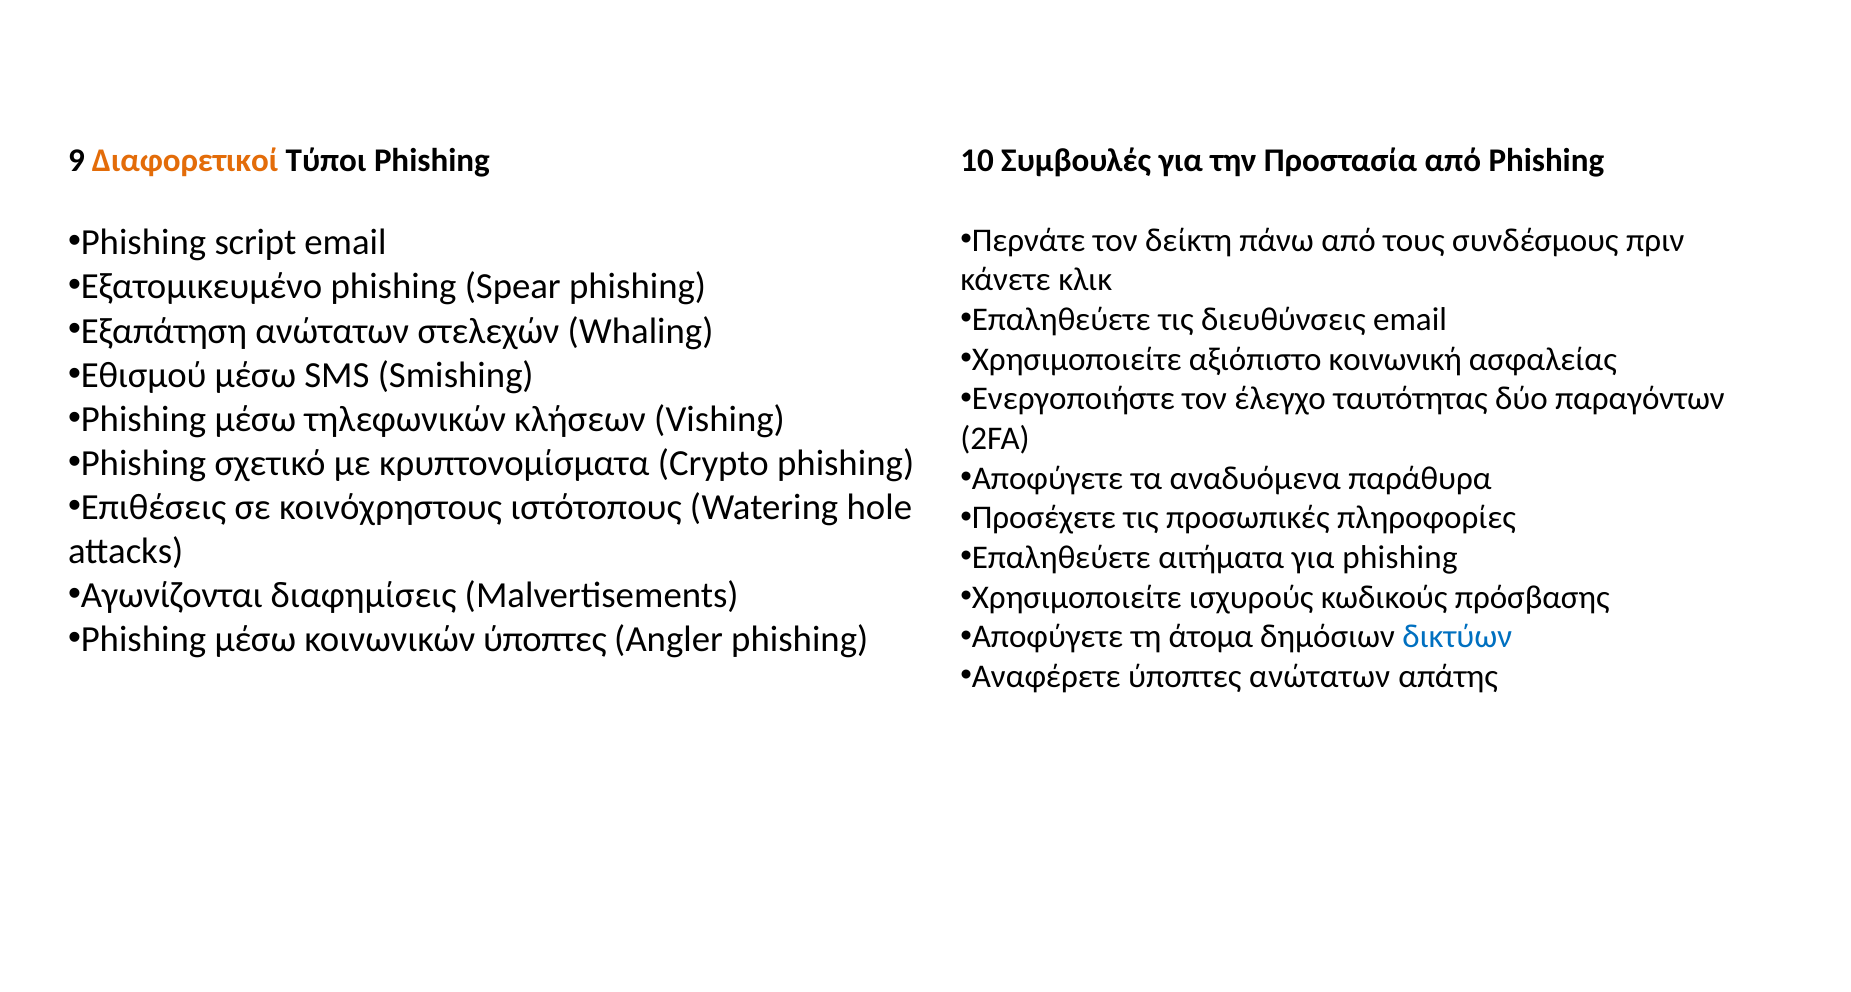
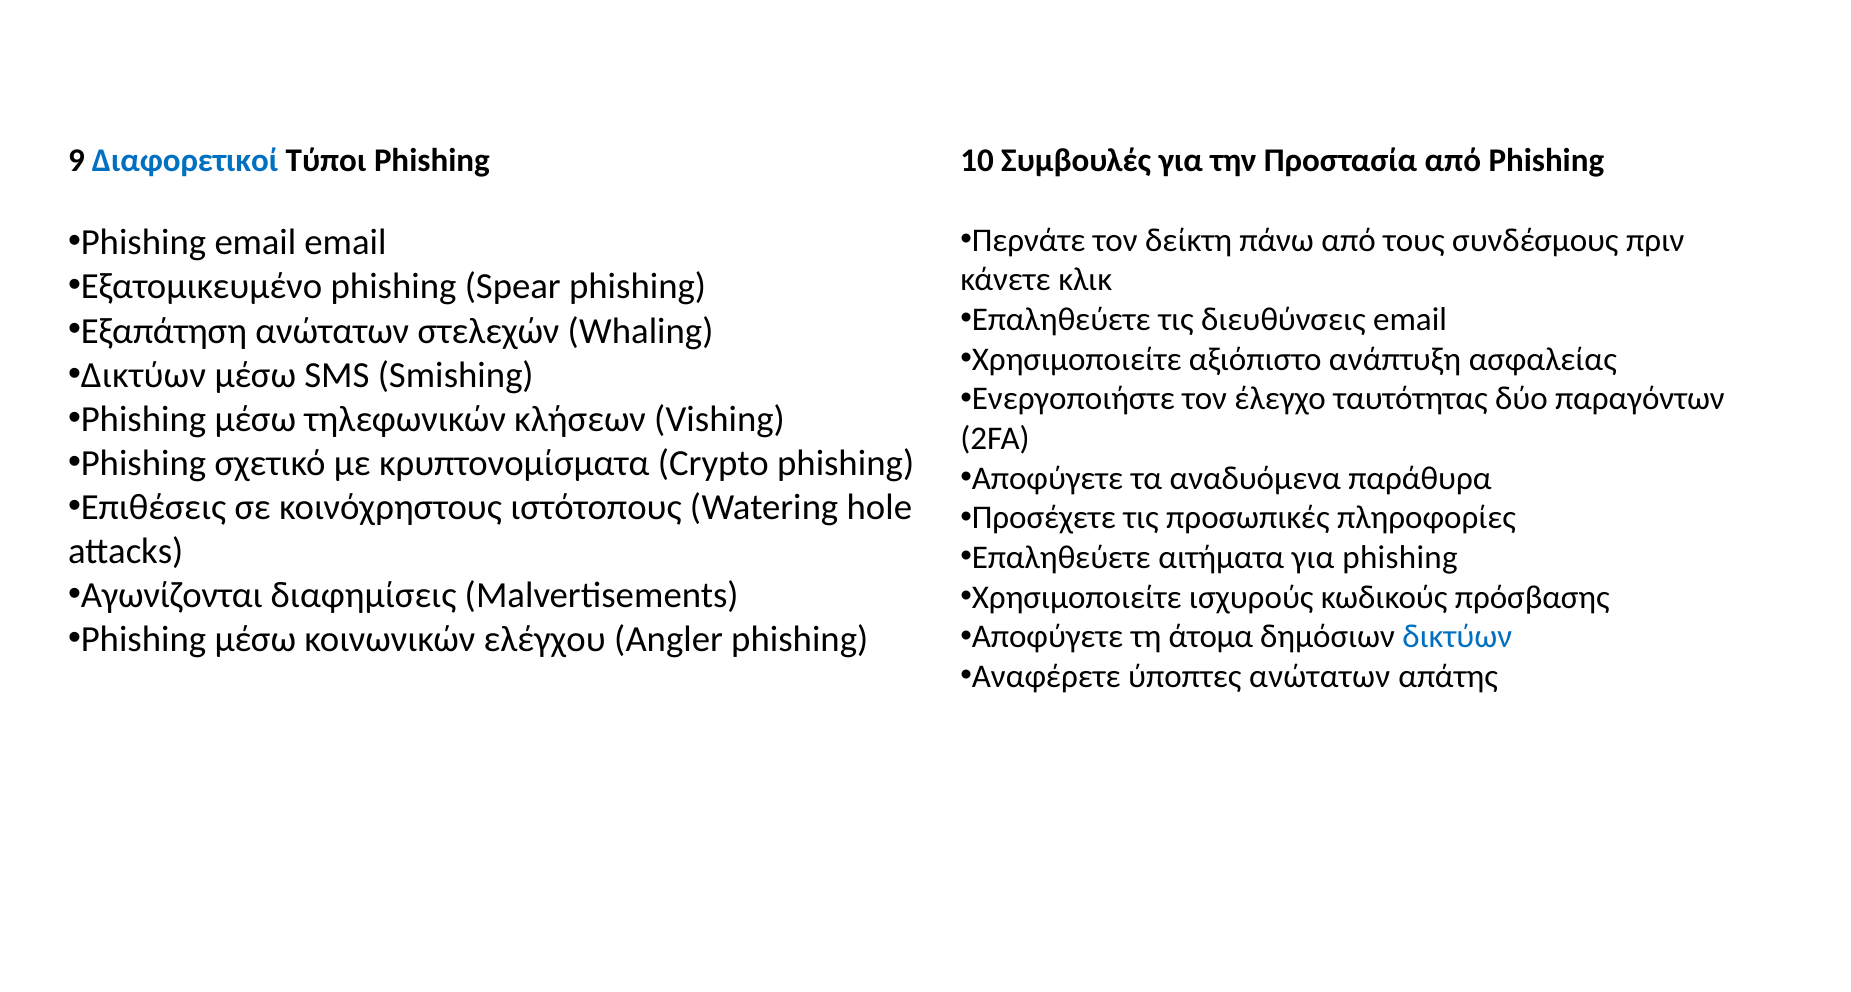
Διαφορετικοί colour: orange -> blue (185, 161)
Phishing script: script -> email (255, 243)
κοινωνική: κοινωνική -> ανάπτυξη (1395, 359)
Εθισμού: Εθισμού -> Δικτύων (143, 375)
κοινωνικών ύποπτες: ύποπτες -> ελέγχου (545, 639)
